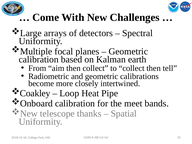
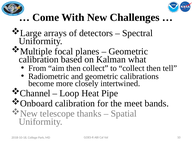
earth: earth -> what (137, 59)
Coakley: Coakley -> Channel (35, 93)
